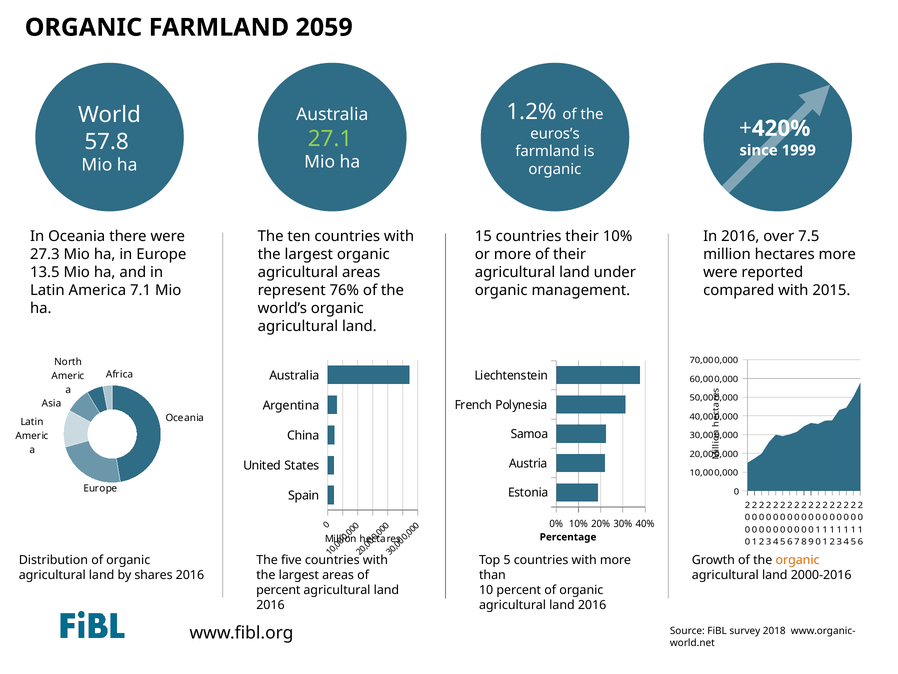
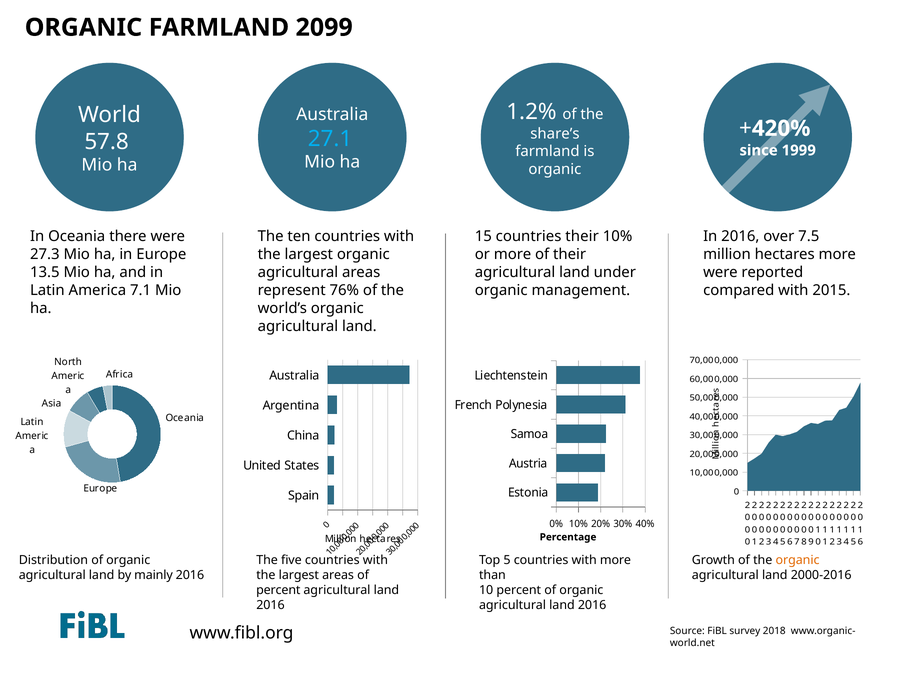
2059: 2059 -> 2099 (324, 27)
euros’s: euros’s -> share’s (555, 133)
27.1 colour: light green -> light blue (330, 138)
shares: shares -> mainly (154, 575)
